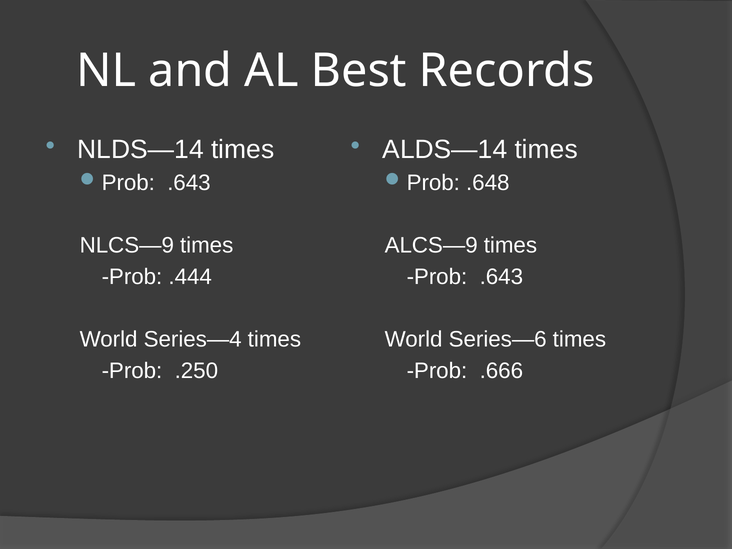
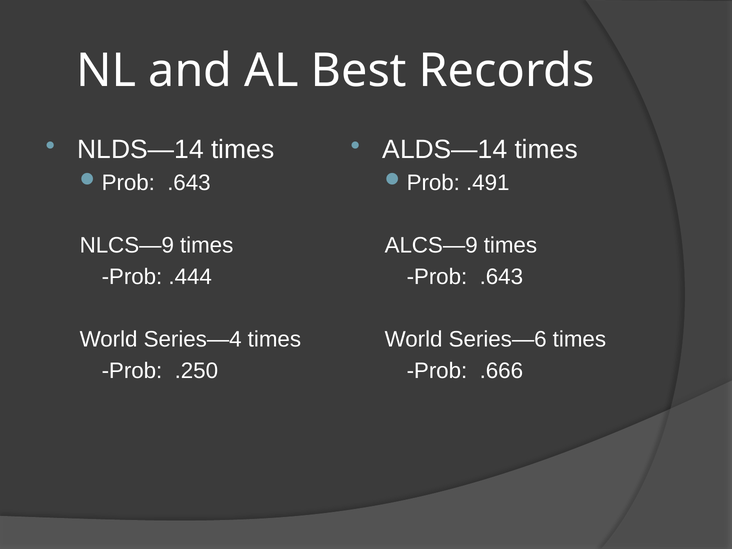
.648: .648 -> .491 (488, 183)
